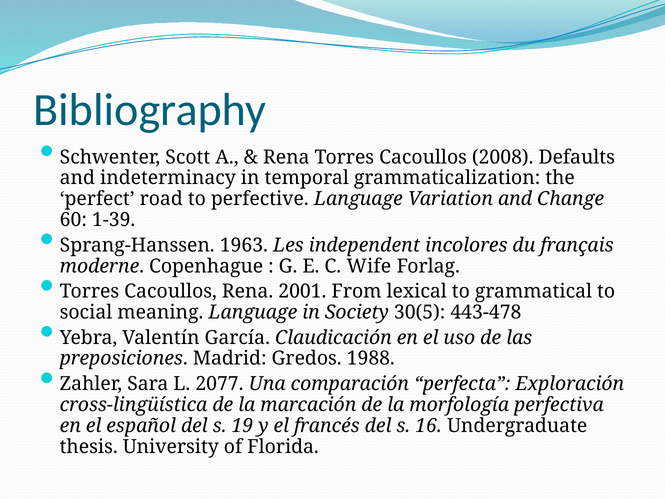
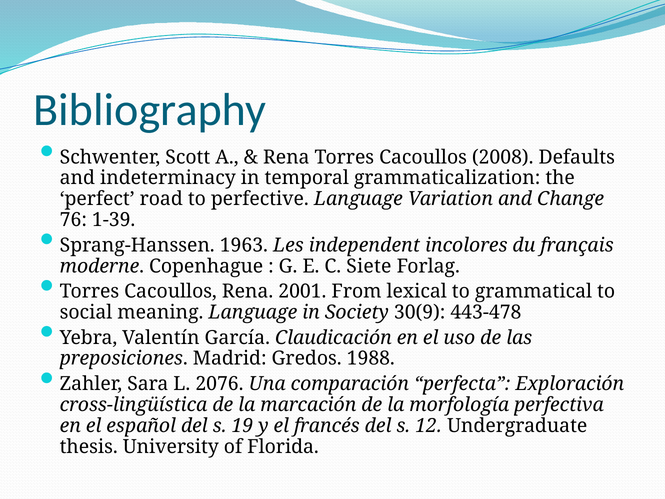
60: 60 -> 76 (73, 220)
Wife: Wife -> Siete (369, 266)
30(5: 30(5 -> 30(9 (420, 312)
2077: 2077 -> 2076 (219, 384)
16: 16 -> 12 (429, 426)
